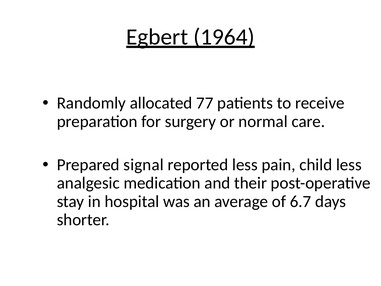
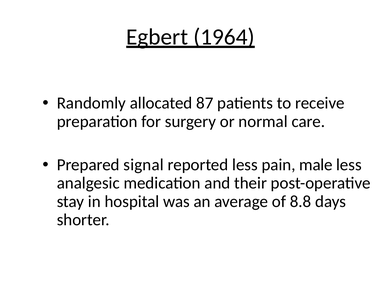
77: 77 -> 87 (205, 103)
child: child -> male (316, 165)
6.7: 6.7 -> 8.8 (301, 201)
